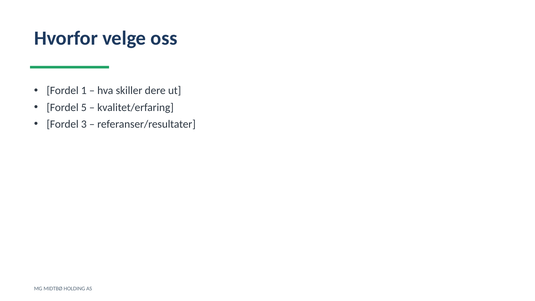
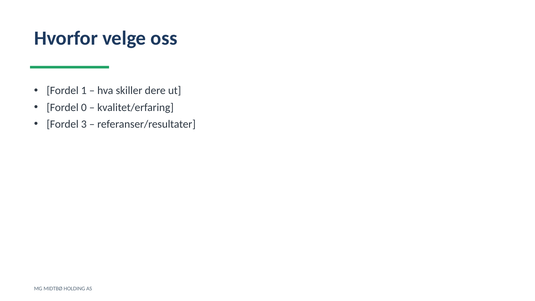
5: 5 -> 0 (84, 107)
